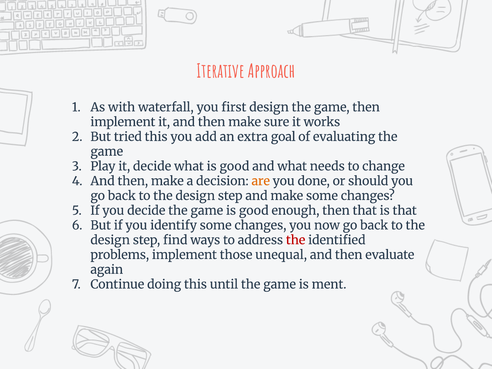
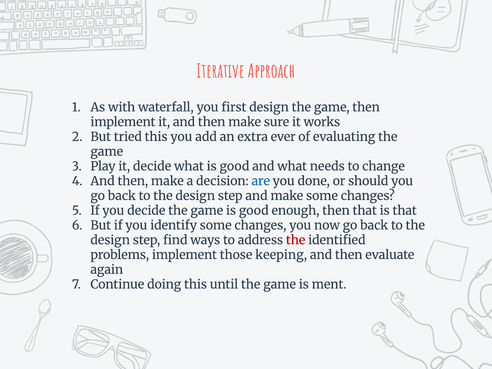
goal: goal -> ever (283, 137)
are colour: orange -> blue (261, 181)
unequal: unequal -> keeping (281, 255)
